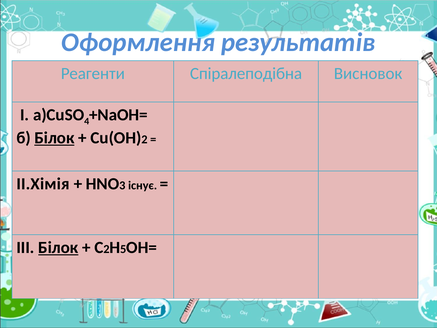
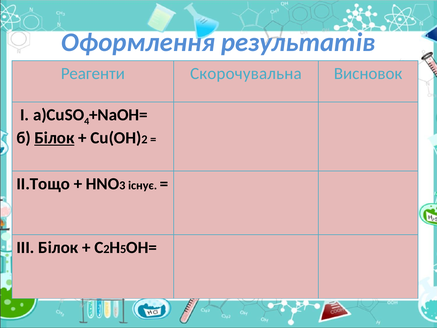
Спіралеподібна: Спіралеподібна -> Скорочувальна (246, 73)
ІІ.Хімія: ІІ.Хімія -> ІІ.Тощо (43, 184)
Білок underline: present -> none (58, 247)
